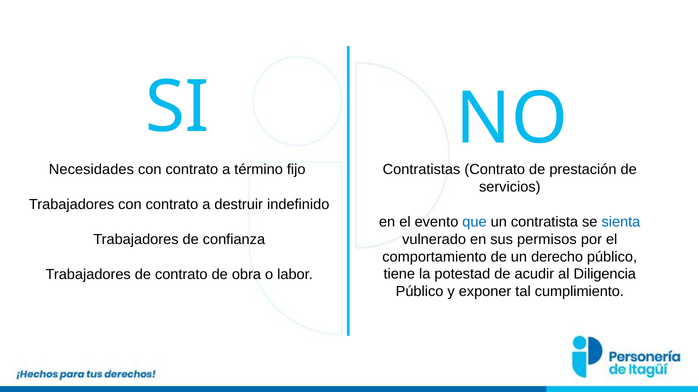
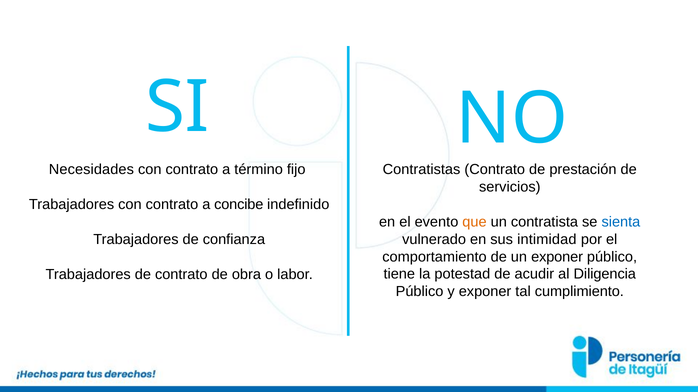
destruir: destruir -> concibe (239, 205)
que colour: blue -> orange (475, 222)
permisos: permisos -> intimidad (547, 240)
un derecho: derecho -> exponer (557, 257)
